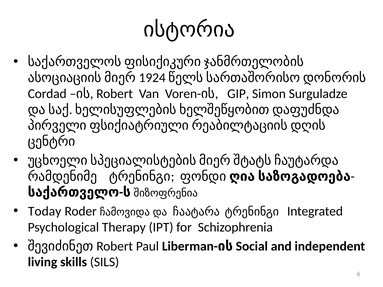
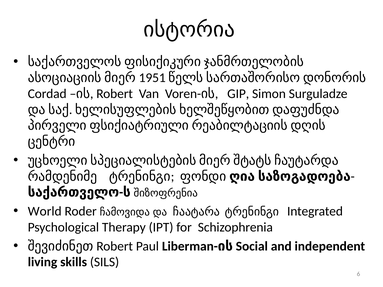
1924: 1924 -> 1951 (152, 78)
Today: Today -> World (45, 211)
